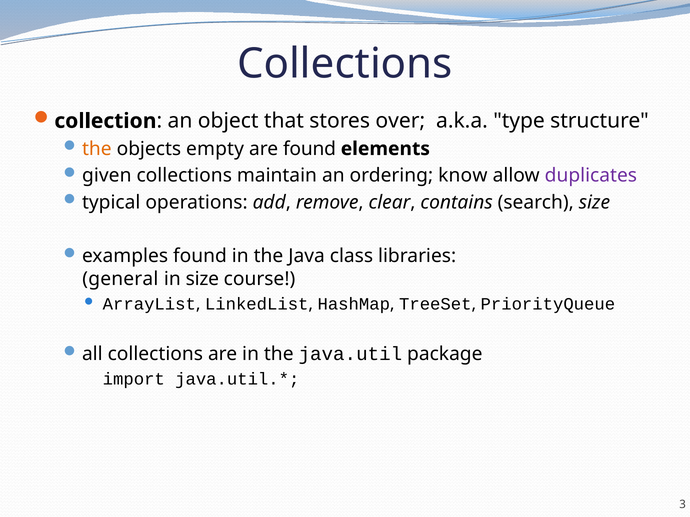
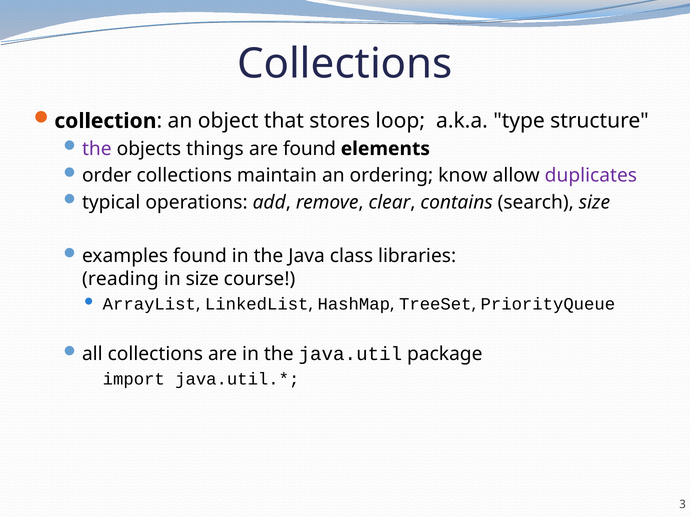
over: over -> loop (400, 121)
the colour: orange -> purple (97, 149)
empty: empty -> things (215, 149)
given: given -> order (107, 176)
general: general -> reading (120, 279)
